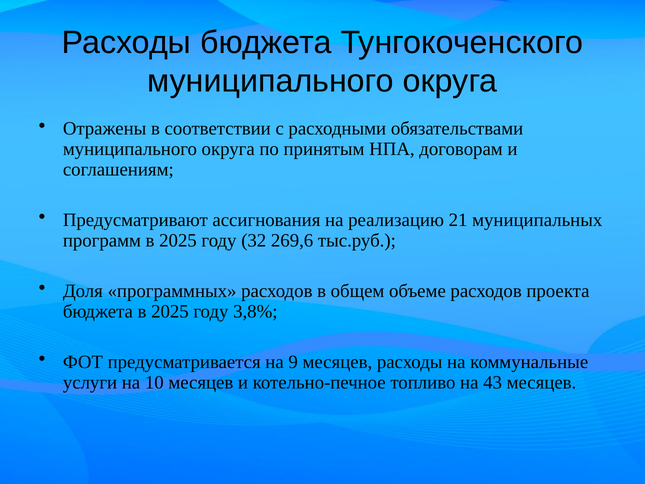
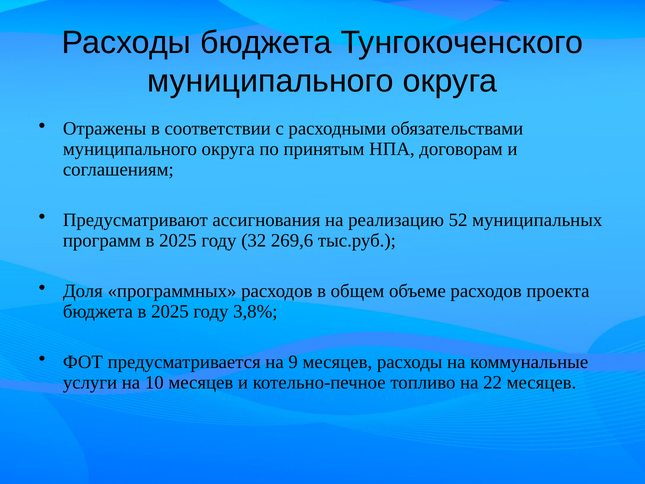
21: 21 -> 52 (458, 220)
43: 43 -> 22 (493, 382)
